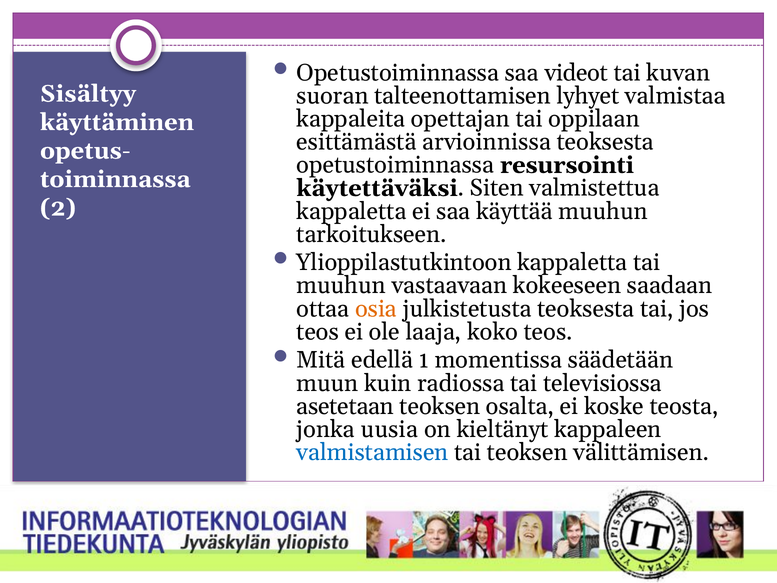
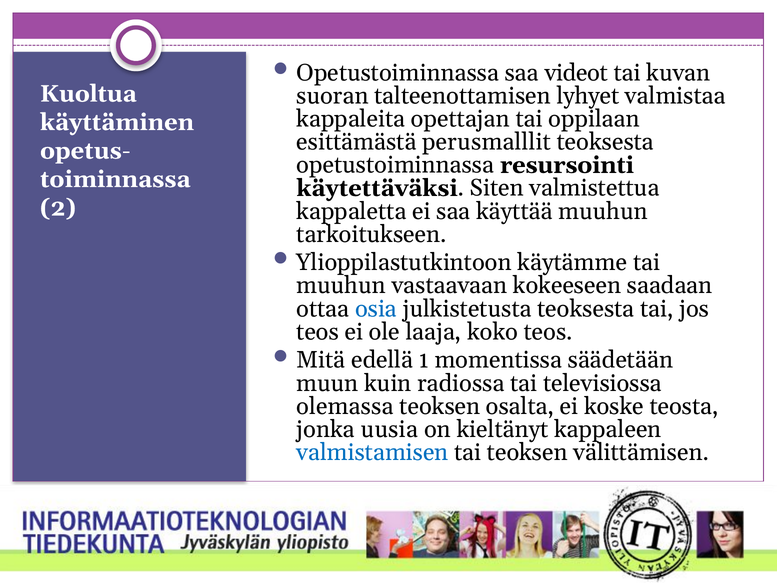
Sisältyy: Sisältyy -> Kuoltua (88, 94)
arvioinnissa: arvioinnissa -> perusmalllit (487, 142)
Ylioppilastutkintoon kappaletta: kappaletta -> käytämme (572, 262)
osia colour: orange -> blue (376, 309)
asetetaan: asetetaan -> olemassa (345, 406)
